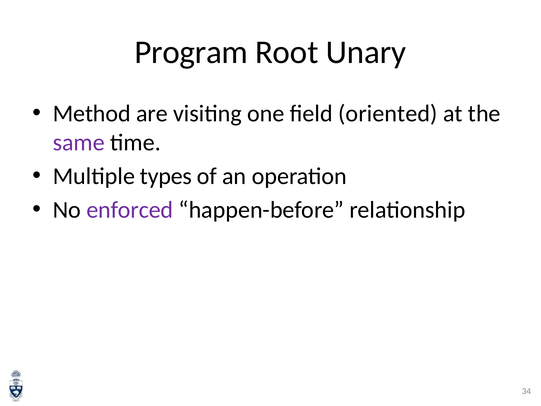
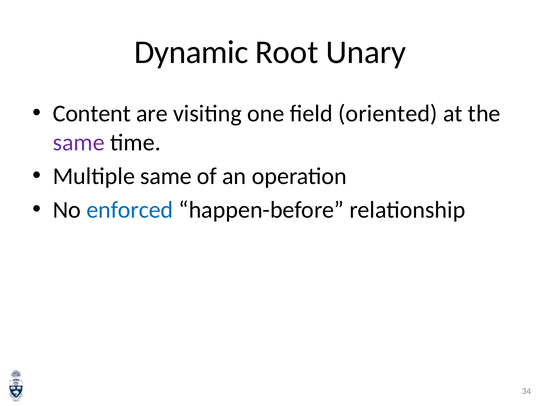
Program: Program -> Dynamic (191, 52)
Method: Method -> Content (92, 113)
Multiple types: types -> same (166, 176)
enforced colour: purple -> blue (130, 210)
